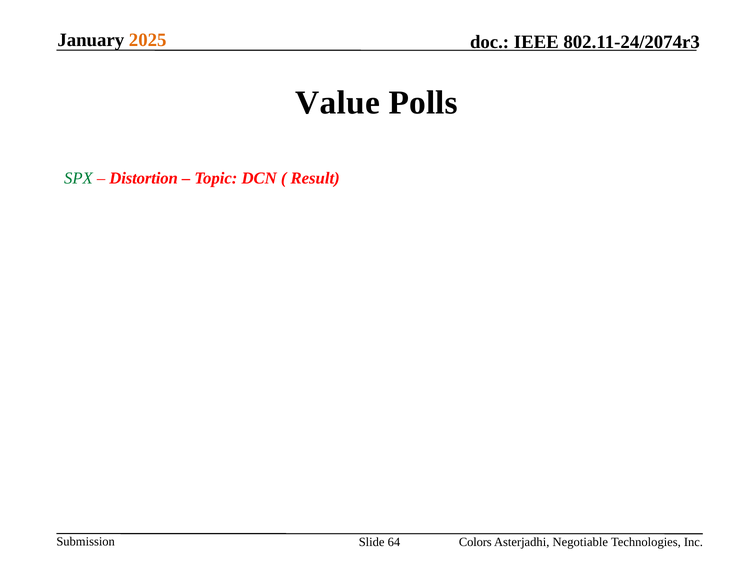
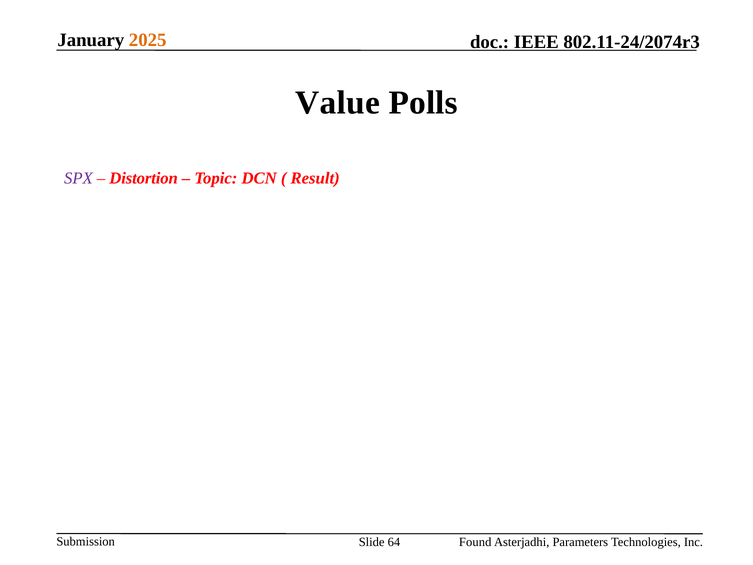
SPX colour: green -> purple (78, 178)
Colors: Colors -> Found (475, 542)
Negotiable: Negotiable -> Parameters (580, 542)
